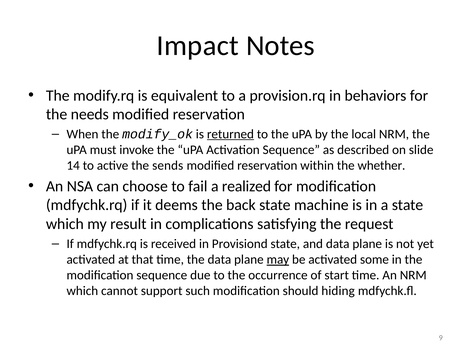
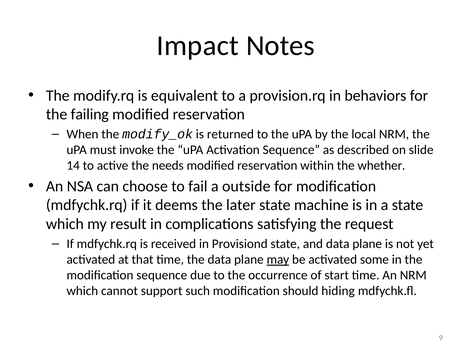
needs: needs -> failing (90, 114)
returned underline: present -> none (230, 134)
sends: sends -> needs (168, 165)
realized: realized -> outside (246, 186)
back: back -> later (241, 205)
